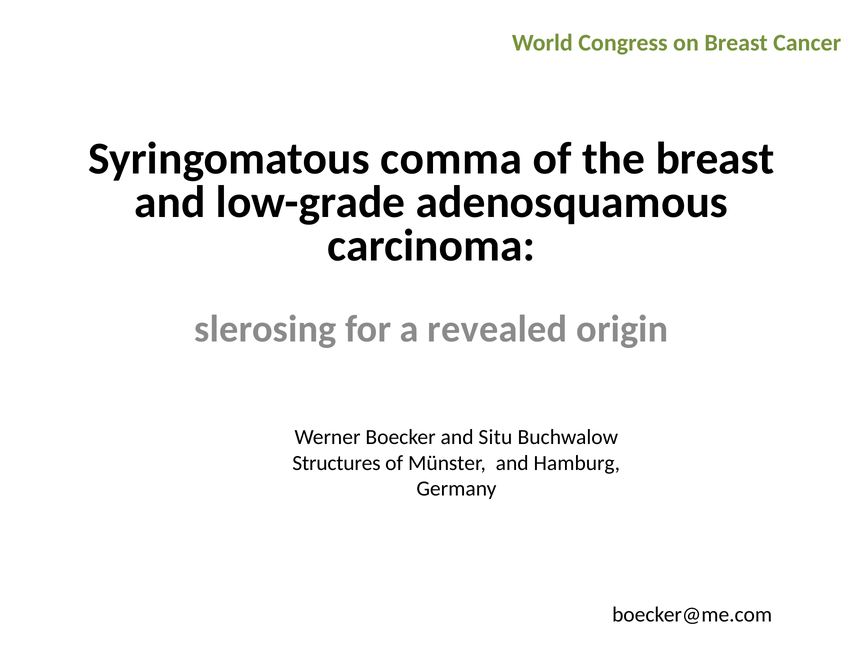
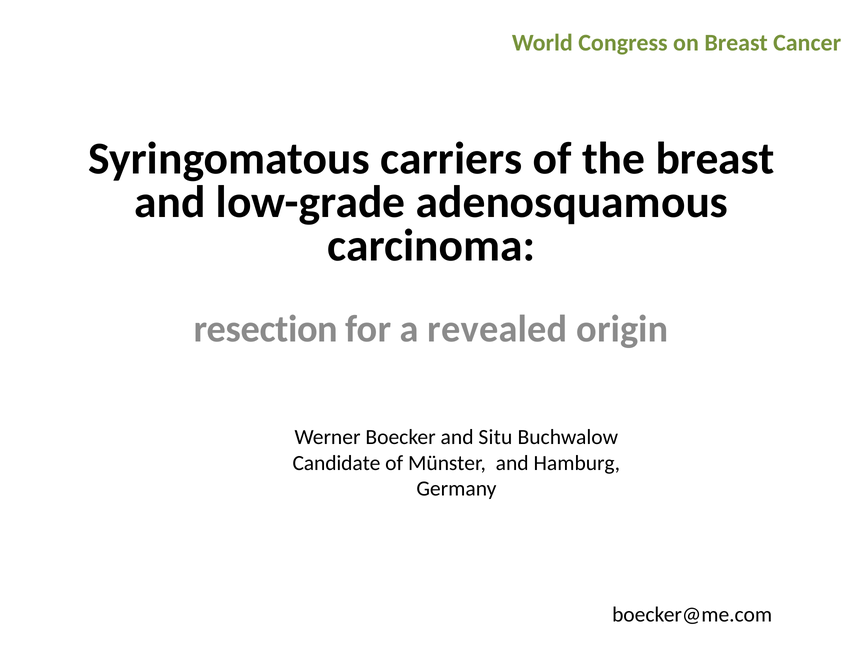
comma: comma -> carriers (451, 159)
slerosing: slerosing -> resection (266, 329)
Structures: Structures -> Candidate (336, 463)
